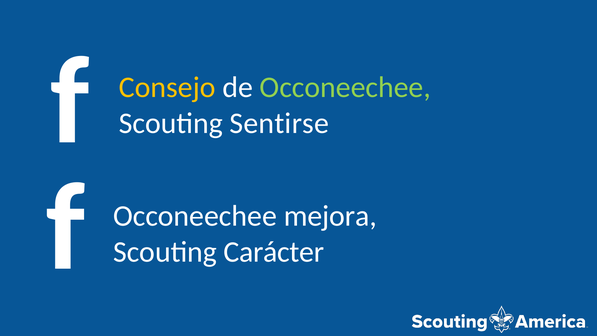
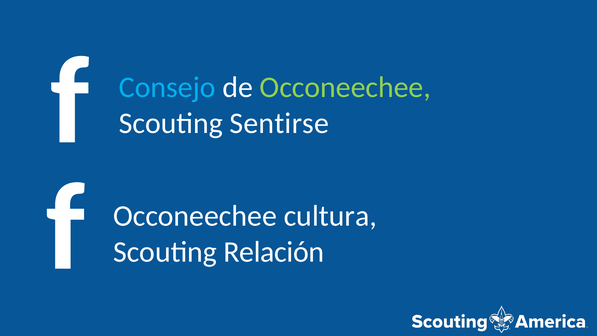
Consejo colour: yellow -> light blue (167, 87)
mejora: mejora -> cultura (330, 216)
Carácter: Carácter -> Relación (274, 252)
